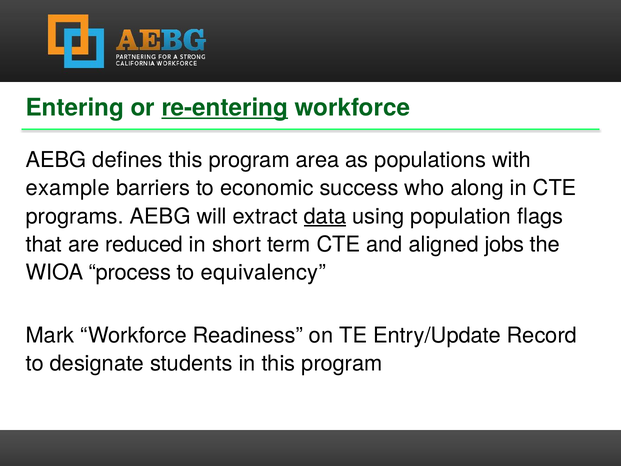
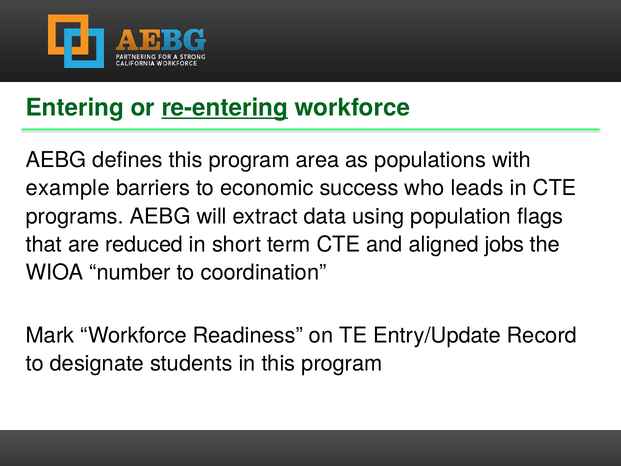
along: along -> leads (477, 188)
data underline: present -> none (325, 216)
process: process -> number (130, 272)
equivalency: equivalency -> coordination (264, 272)
